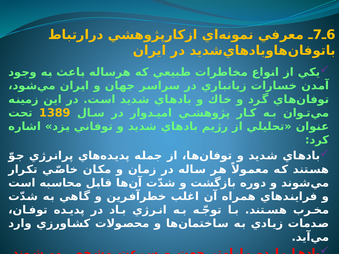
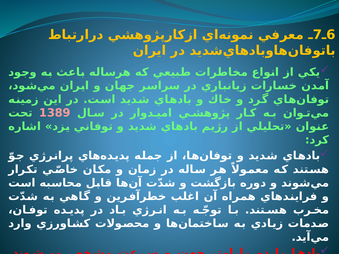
1389 colour: yellow -> pink (55, 113)
